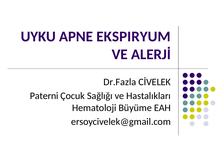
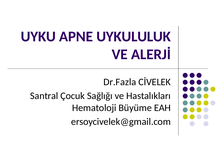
EKSPIRYUM: EKSPIRYUM -> UYKULULUK (134, 37)
Paterni: Paterni -> Santral (44, 96)
